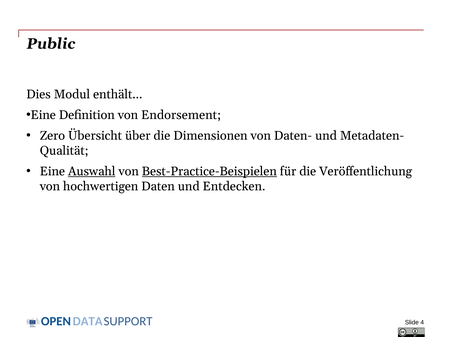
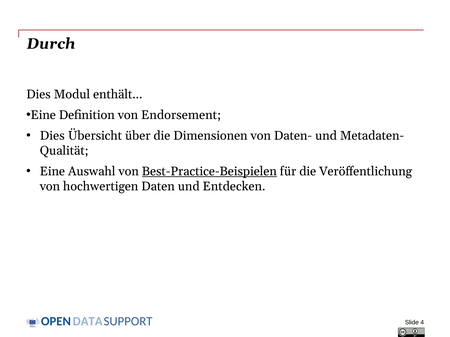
Public: Public -> Durch (51, 44)
Zero: Zero -> Dies (52, 136)
Auswahl underline: present -> none (92, 172)
